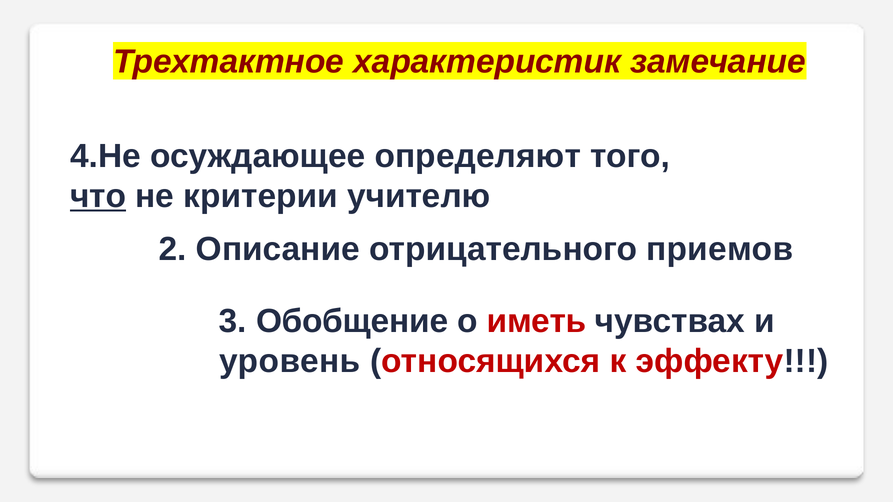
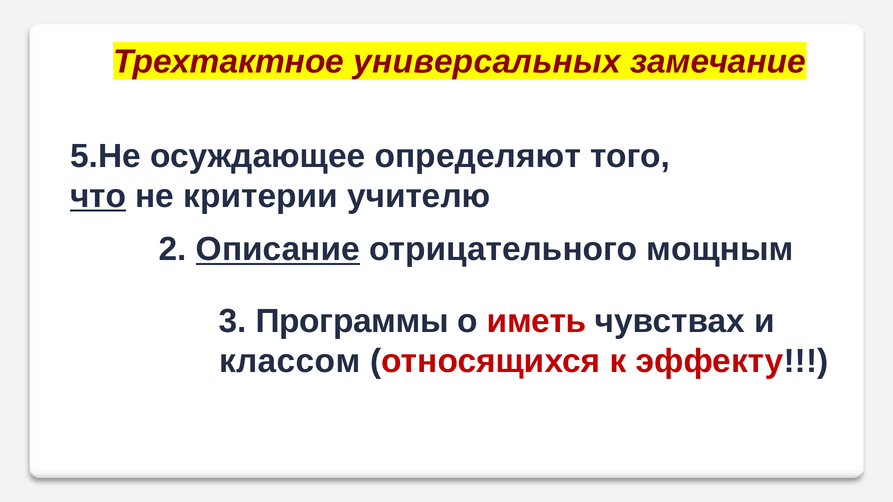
характеристик: характеристик -> универсальных (487, 62)
4.Не: 4.Не -> 5.Не (105, 156)
Описание underline: none -> present (278, 250)
приемов: приемов -> мощным (720, 250)
Обобщение: Обобщение -> Программы (352, 321)
уровень: уровень -> классом (290, 362)
